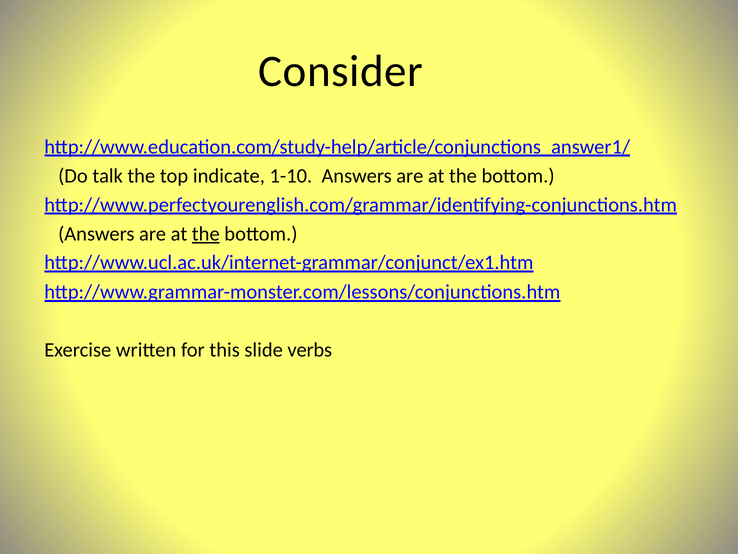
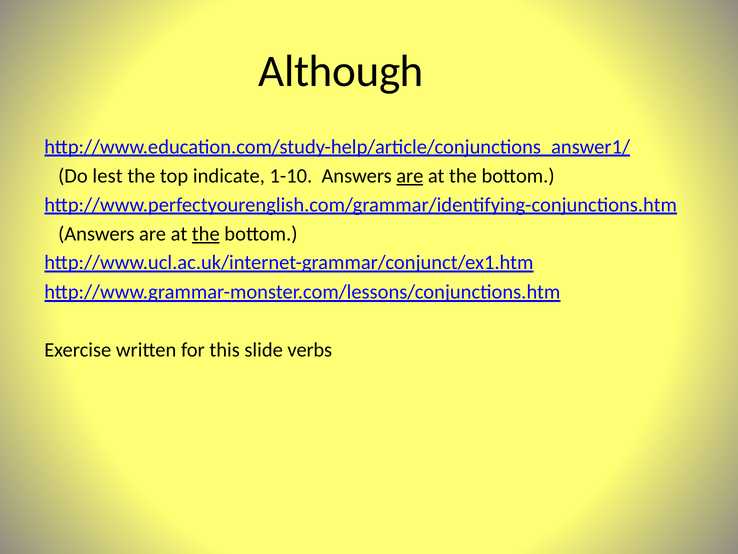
Consider: Consider -> Although (341, 71)
talk: talk -> lest (108, 176)
are underline: none -> present (410, 176)
